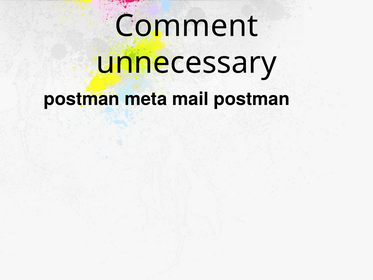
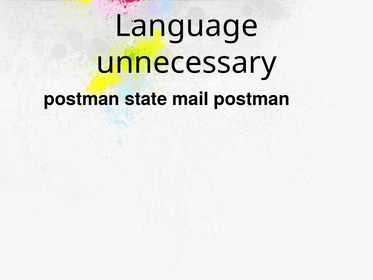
Comment: Comment -> Language (186, 26)
meta: meta -> state (146, 99)
